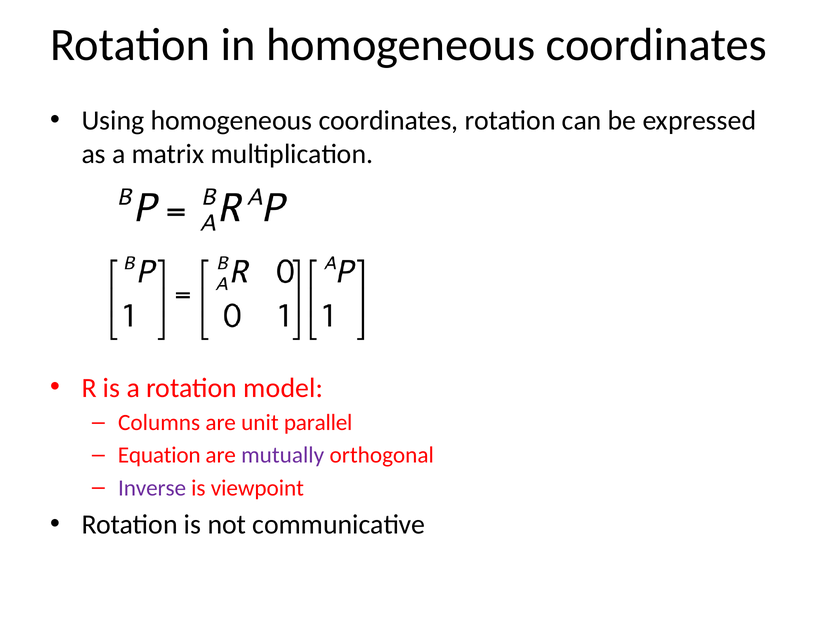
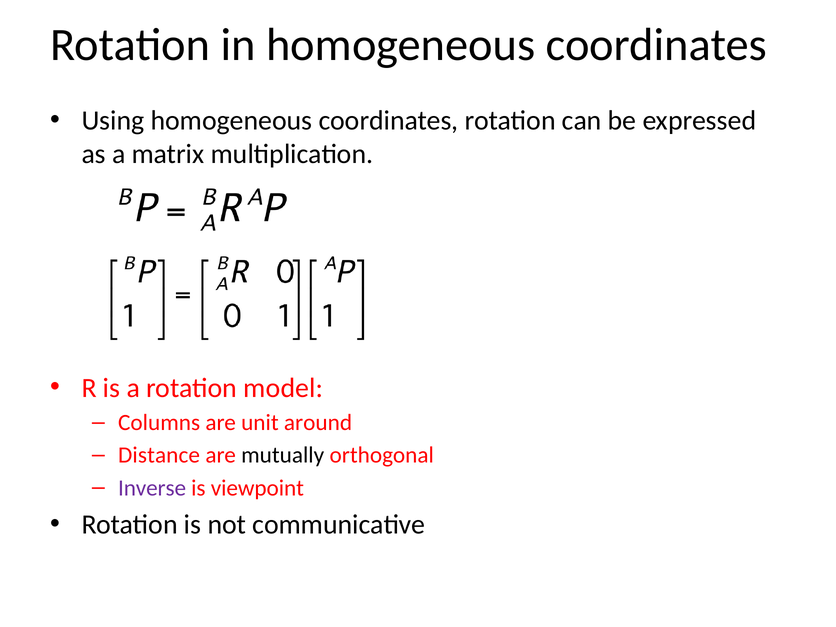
parallel: parallel -> around (318, 423)
Equation: Equation -> Distance (159, 455)
mutually colour: purple -> black (283, 455)
